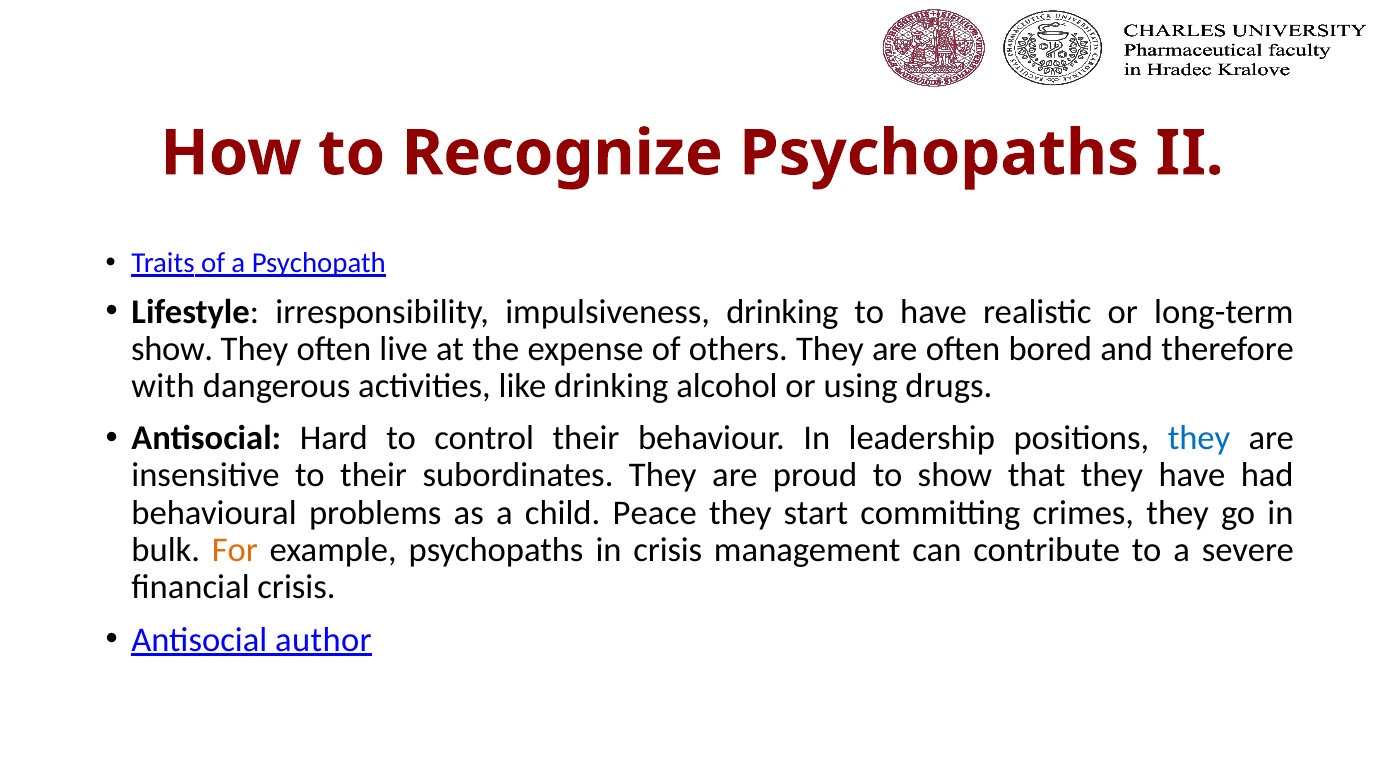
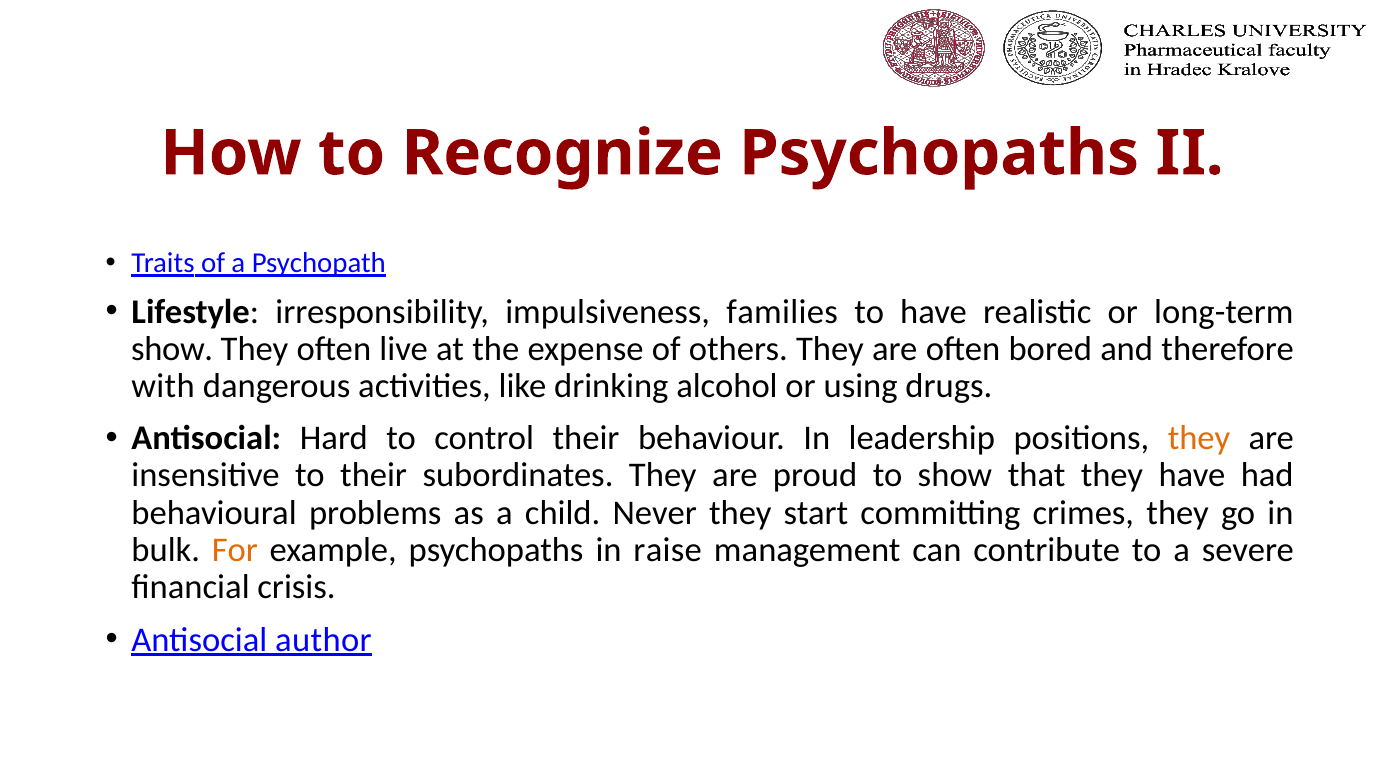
impulsiveness drinking: drinking -> families (782, 312)
they colour: blue -> orange (1199, 439)
Peace: Peace -> Never (655, 513)
in crisis: crisis -> raise (668, 551)
